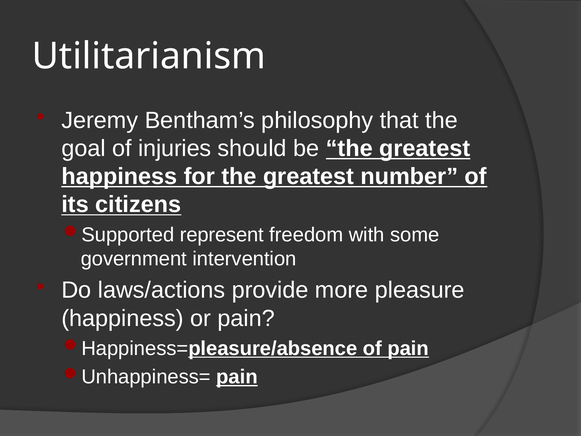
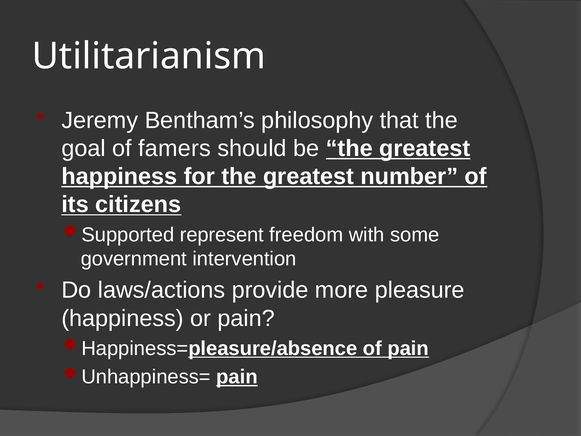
injuries: injuries -> famers (175, 148)
